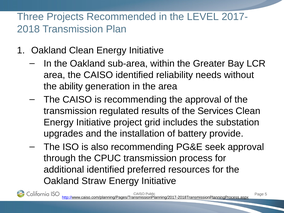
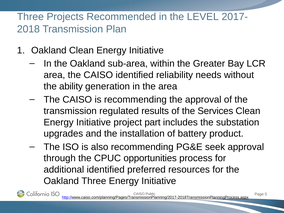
grid: grid -> part (153, 122)
provide: provide -> product (226, 134)
CPUC transmission: transmission -> opportunities (150, 158)
Oakland Straw: Straw -> Three (94, 181)
